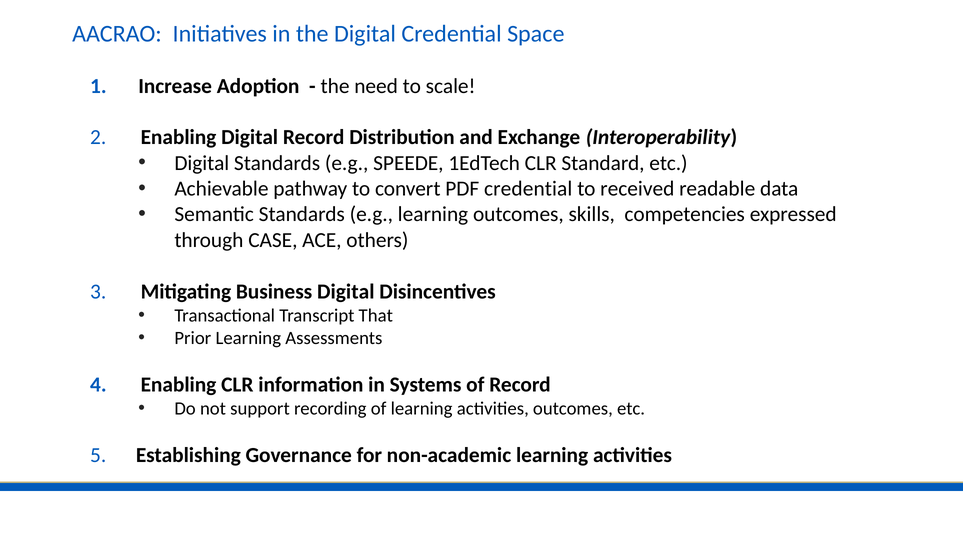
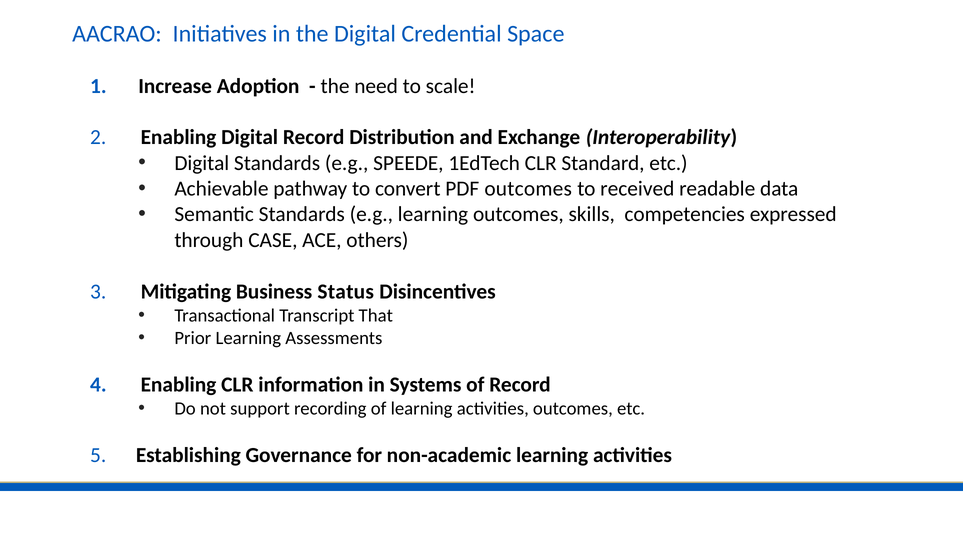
PDF credential: credential -> outcomes (528, 189)
Business Digital: Digital -> Status (346, 291)
